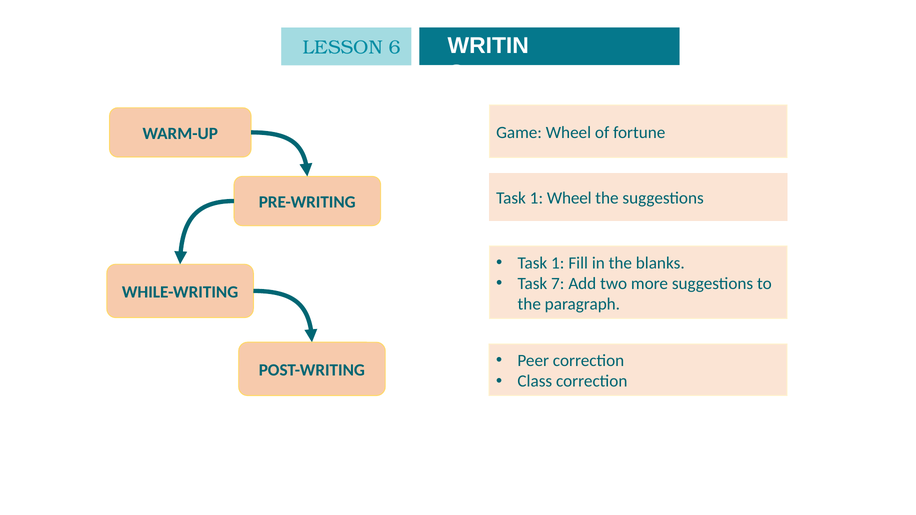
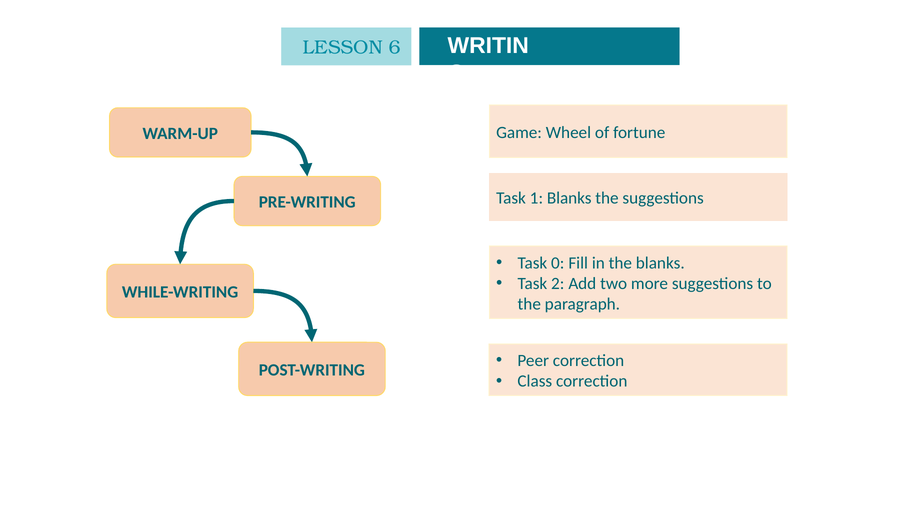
1 Wheel: Wheel -> Blanks (569, 198)
1: 1 -> 0 (558, 263)
7: 7 -> 2 (558, 284)
